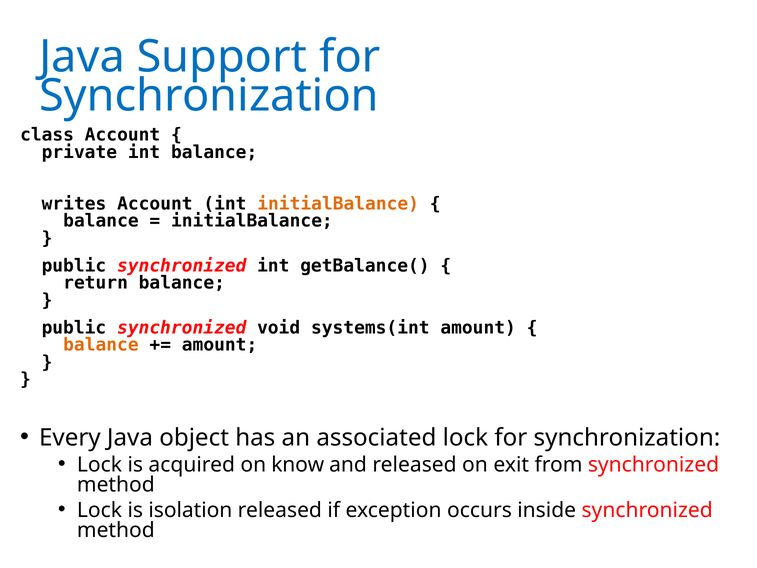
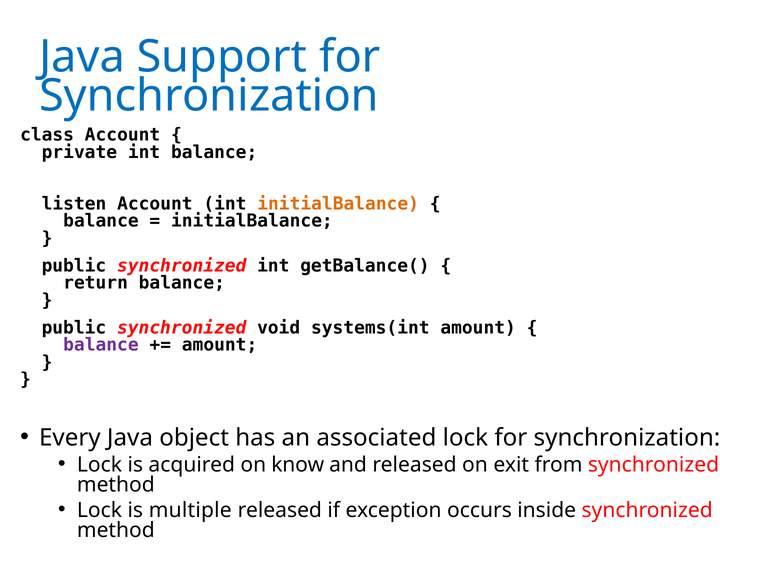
writes: writes -> listen (74, 204)
balance colour: orange -> purple (101, 345)
isolation: isolation -> multiple (190, 510)
